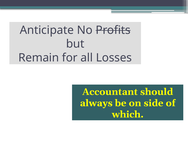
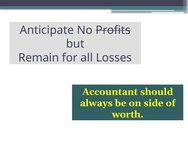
which: which -> worth (128, 114)
